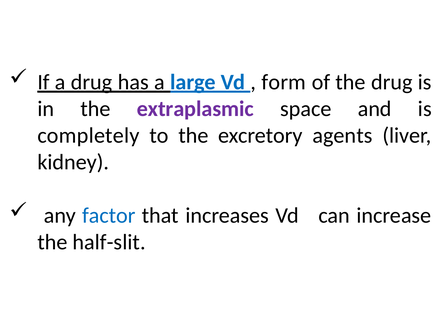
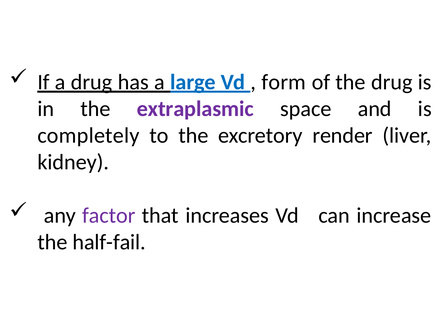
agents: agents -> render (343, 135)
factor colour: blue -> purple (109, 215)
half-slit: half-slit -> half-fail (109, 242)
